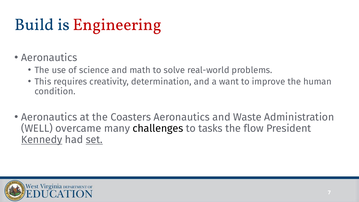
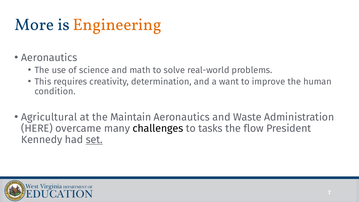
Build: Build -> More (34, 25)
Engineering colour: red -> orange (117, 25)
Aeronautics: Aeronautics -> Agricultural (49, 117)
Coasters: Coasters -> Maintain (131, 117)
WELL: WELL -> HERE (37, 128)
Kennedy underline: present -> none (42, 140)
